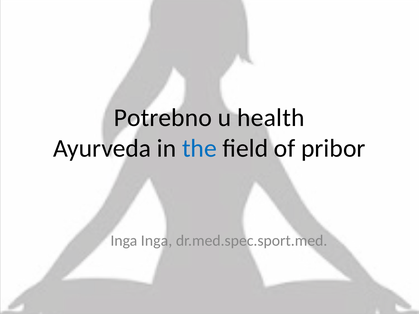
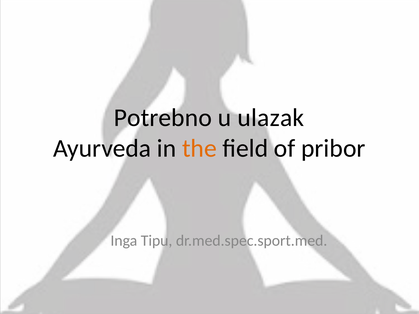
health: health -> ulazak (271, 118)
the colour: blue -> orange (199, 148)
Inga Inga: Inga -> Tipu (157, 241)
